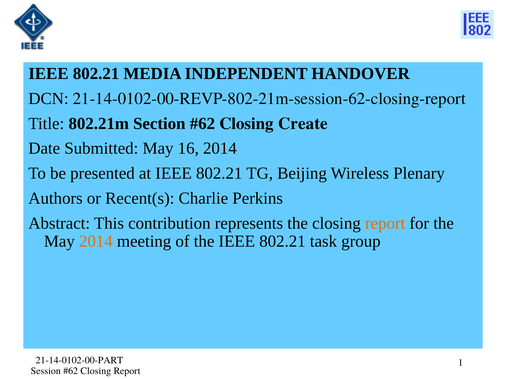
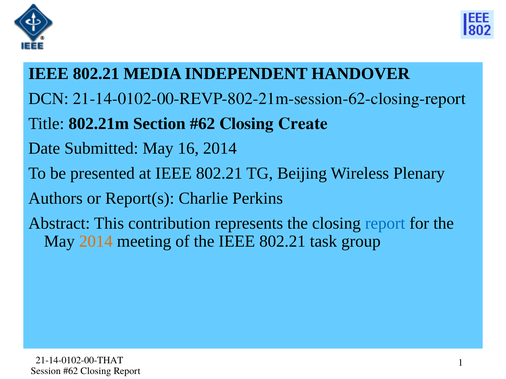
Recent(s: Recent(s -> Report(s (140, 199)
report colour: orange -> blue (385, 224)
21-14-0102-00-PART: 21-14-0102-00-PART -> 21-14-0102-00-THAT (79, 361)
